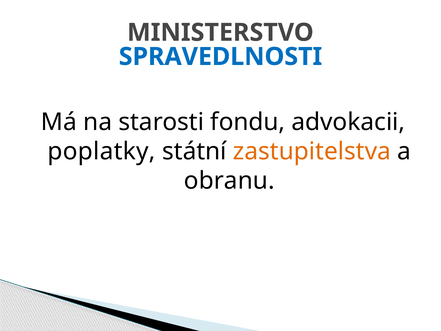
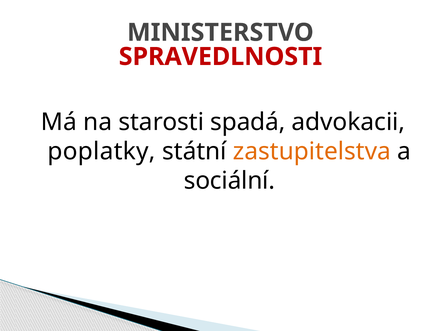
SPRAVEDLNOSTI colour: blue -> red (220, 57)
fondu: fondu -> spadá (248, 122)
obranu: obranu -> sociální (229, 181)
